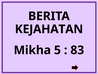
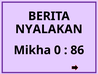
KEJAHATAN: KEJAHATAN -> NYALAKAN (49, 29)
5: 5 -> 0 (57, 50)
83: 83 -> 86 (77, 50)
